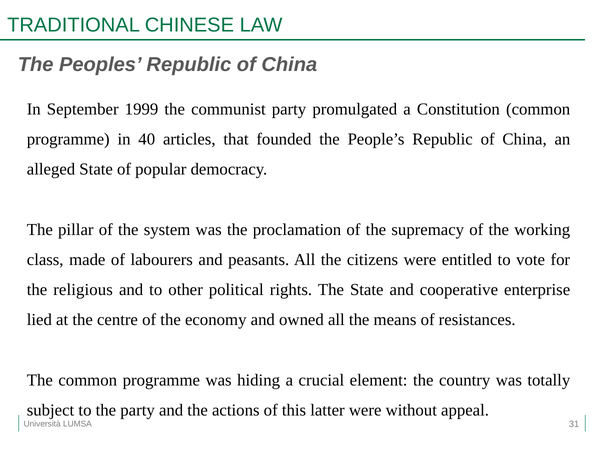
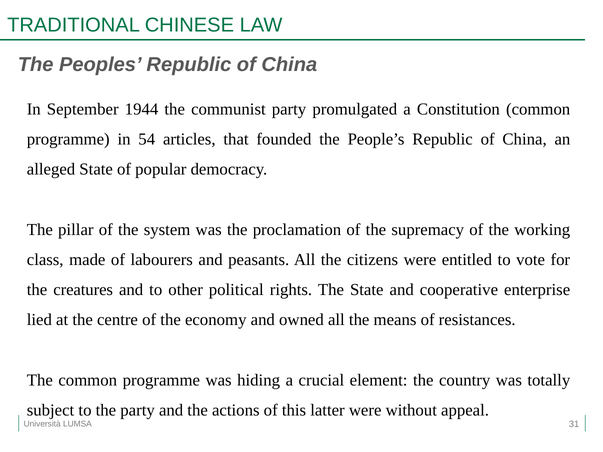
1999: 1999 -> 1944 (142, 109)
40: 40 -> 54 (147, 139)
religious: religious -> creatures (83, 290)
